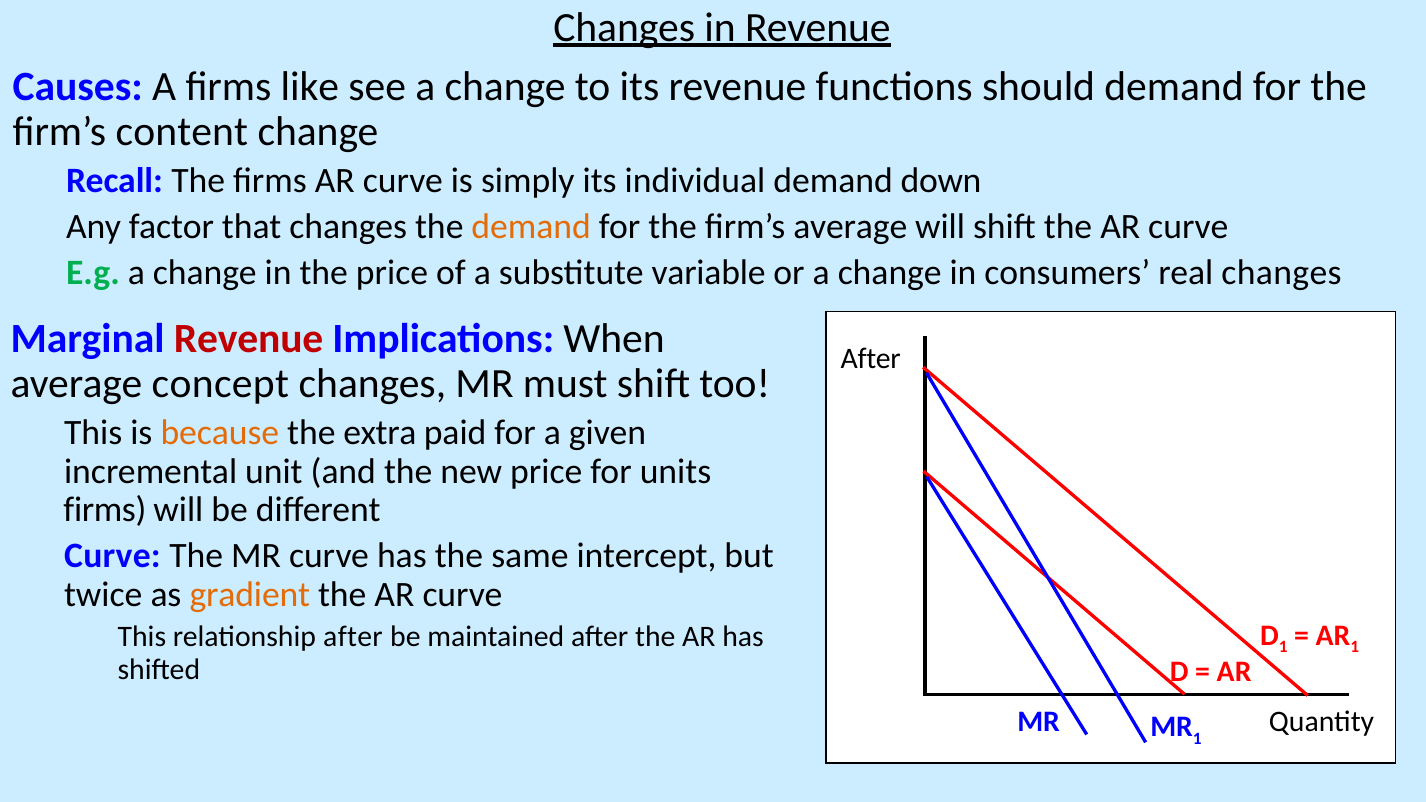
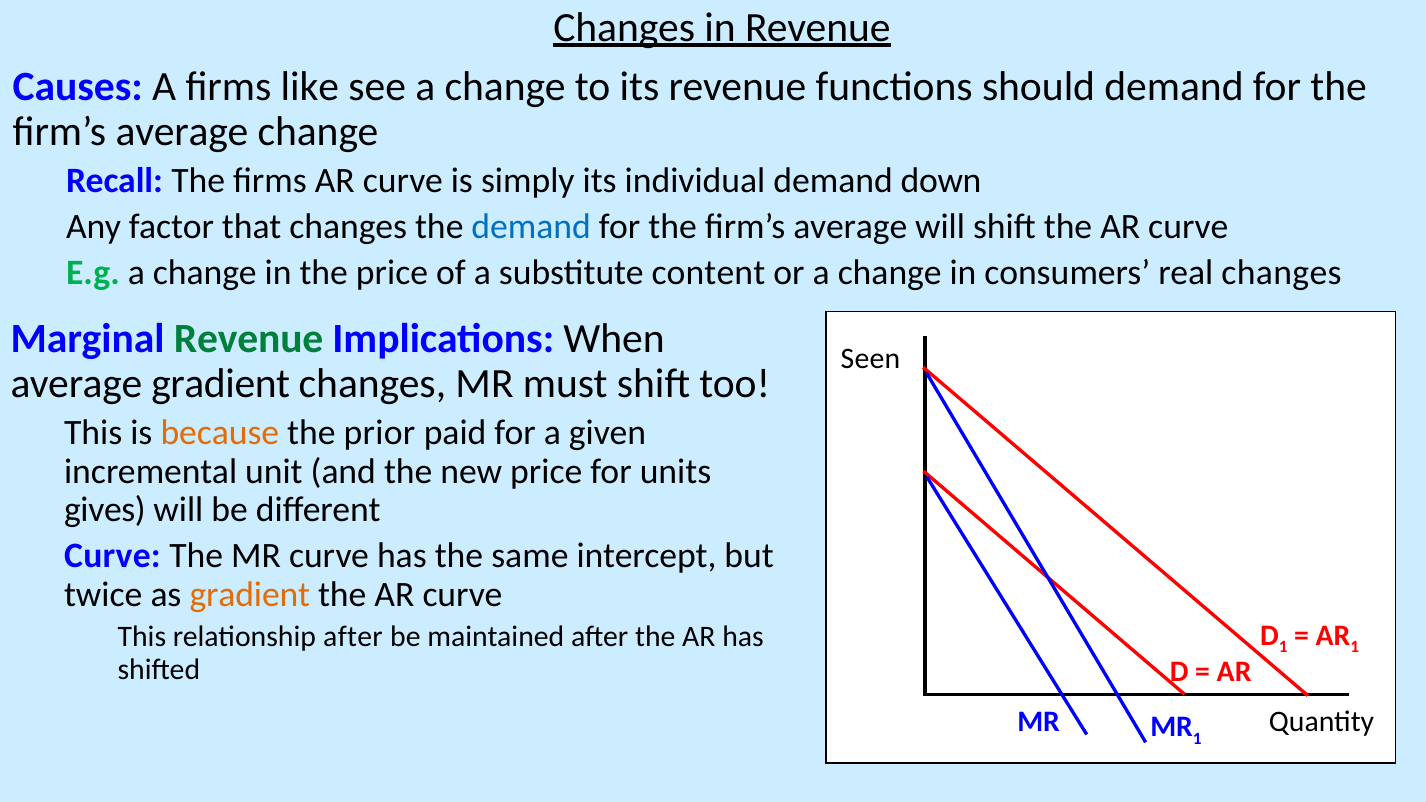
content: content -> average (182, 132)
demand colour: orange -> blue (531, 227)
variable: variable -> content (708, 273)
Revenue colour: red -> green (249, 339)
After: After -> Seen (870, 358)
average concept: concept -> gradient (221, 384)
extra: extra -> prior (380, 433)
firms: firms -> gives (105, 510)
